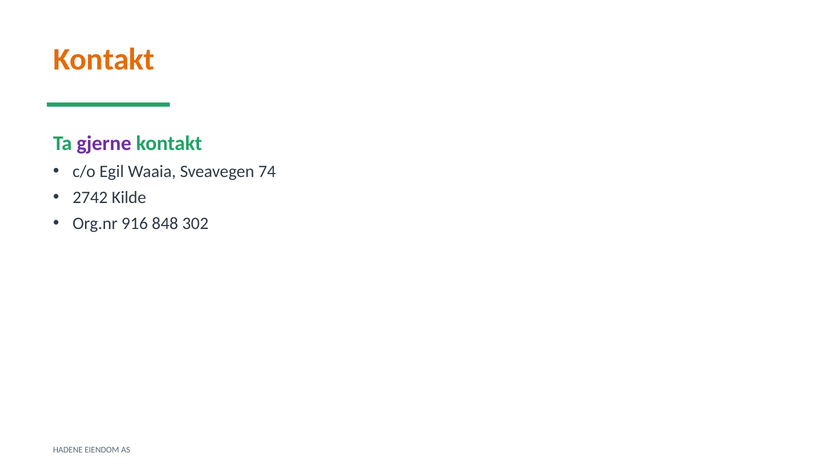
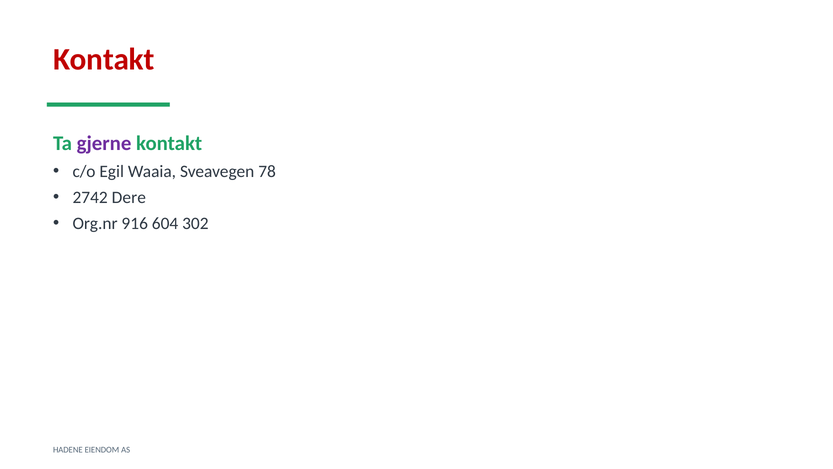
Kontakt colour: orange -> red (104, 59)
74: 74 -> 78 (267, 171)
Kilde: Kilde -> Dere (129, 197)
848: 848 -> 604 (165, 223)
